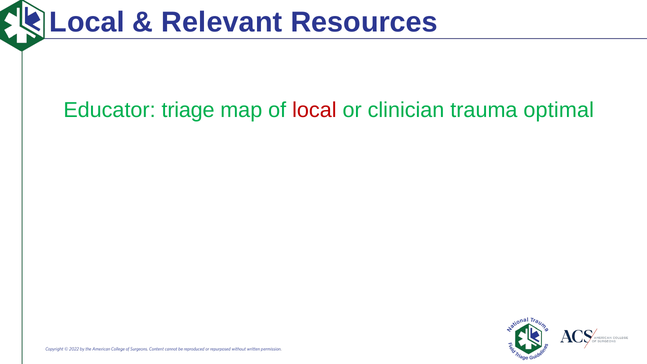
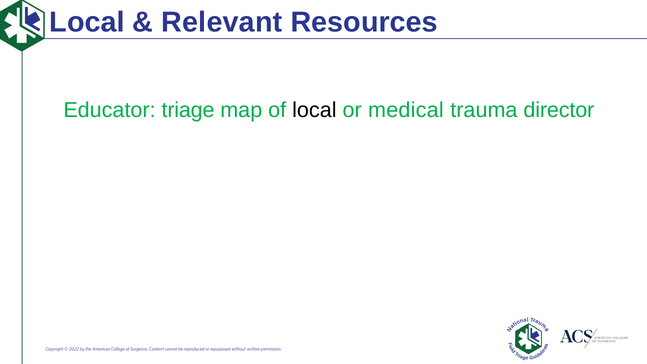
local colour: red -> black (314, 110)
clinician: clinician -> medical (406, 110)
optimal: optimal -> director (559, 110)
